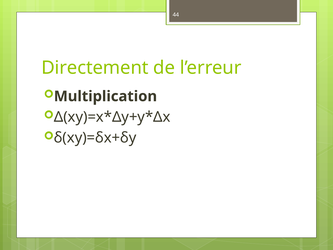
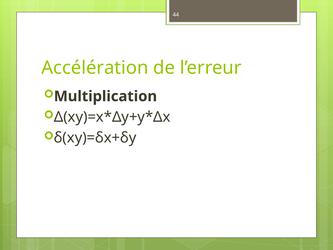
Directement: Directement -> Accélération (95, 68)
